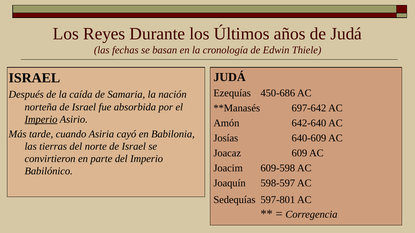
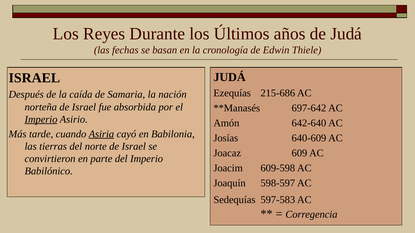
450-686: 450-686 -> 215-686 (278, 93)
Asiria underline: none -> present (101, 134)
597-801: 597-801 -> 597-583 (278, 200)
